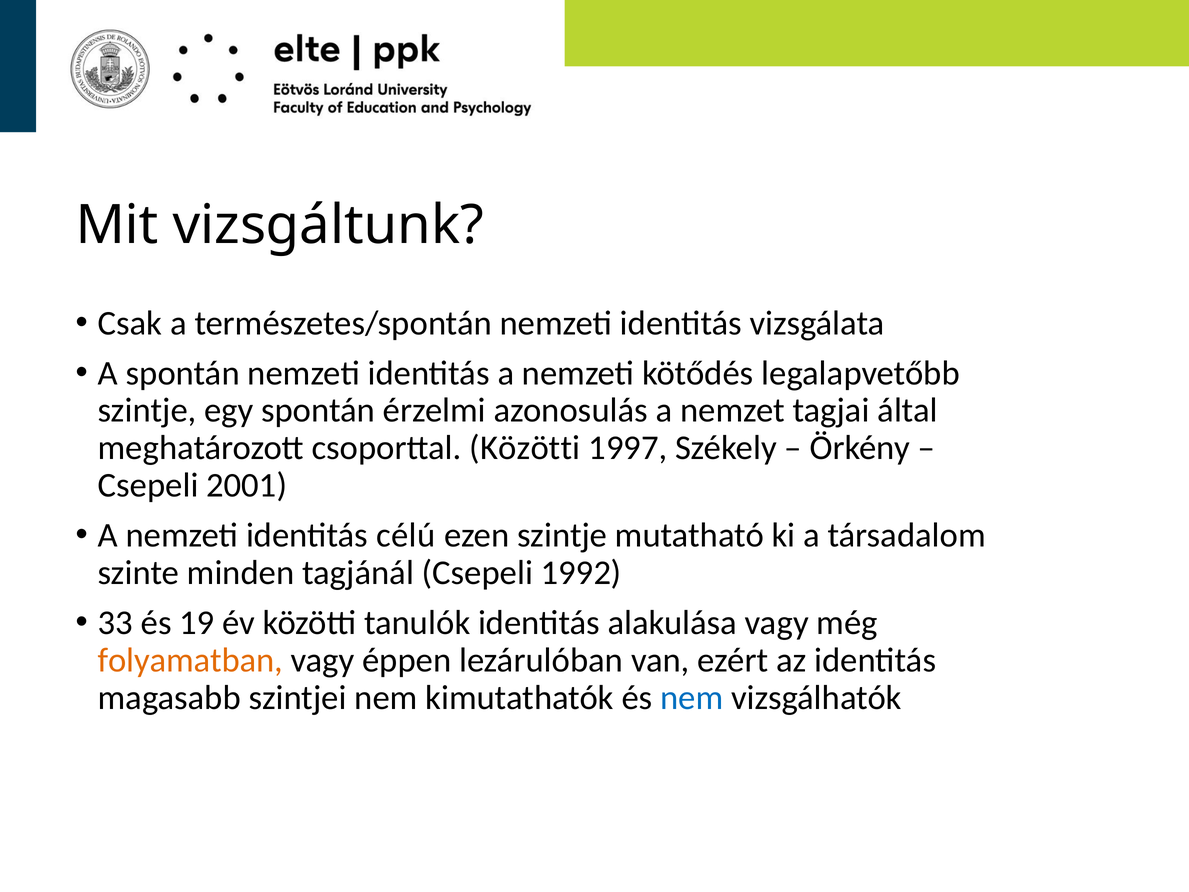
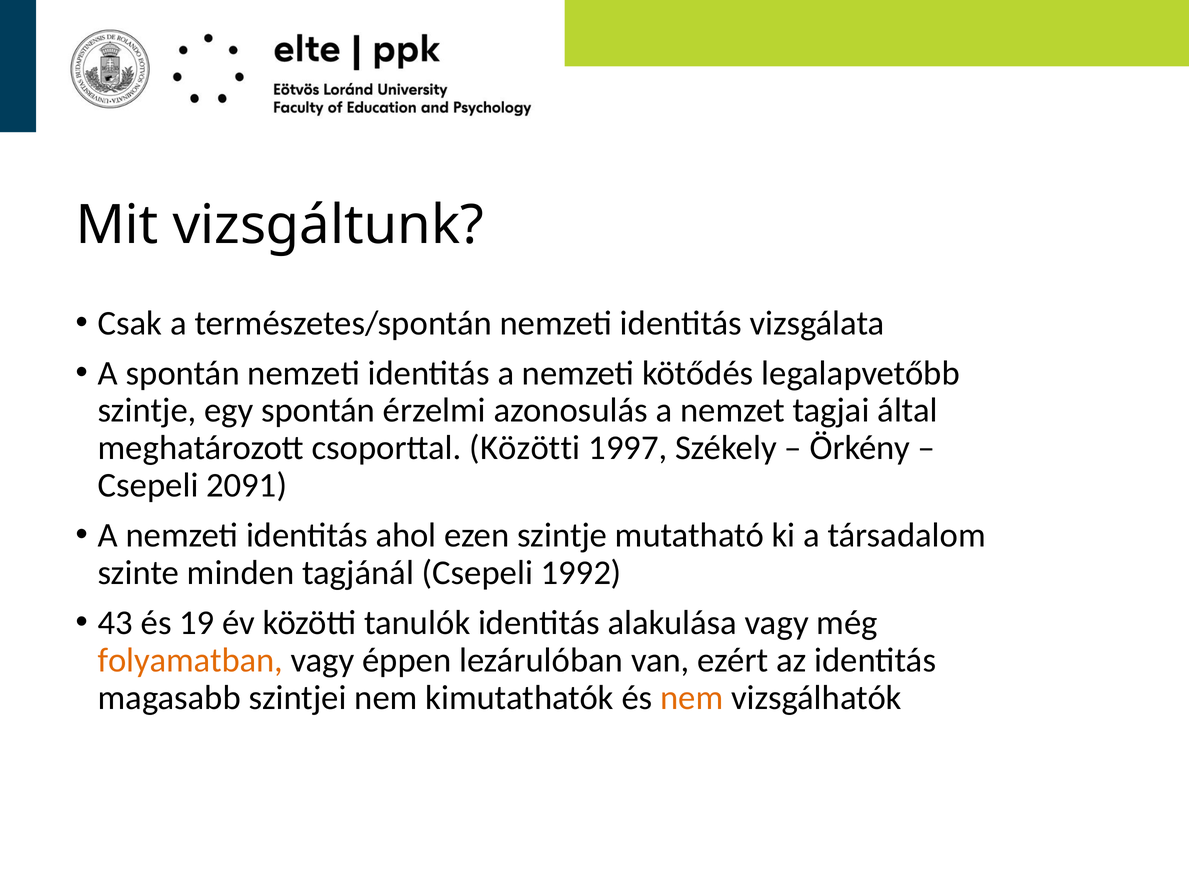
2001: 2001 -> 2091 (247, 485)
célú: célú -> ahol (406, 535)
33: 33 -> 43 (115, 622)
nem colour: blue -> orange (692, 697)
